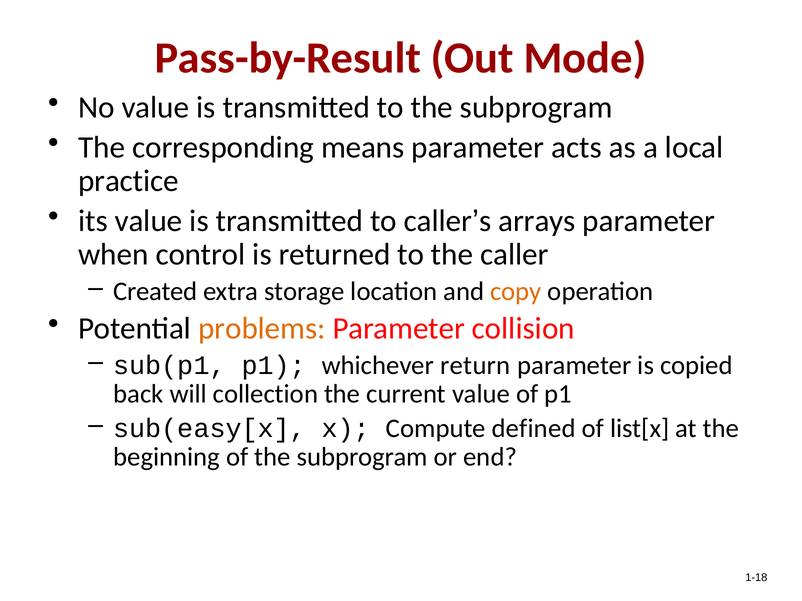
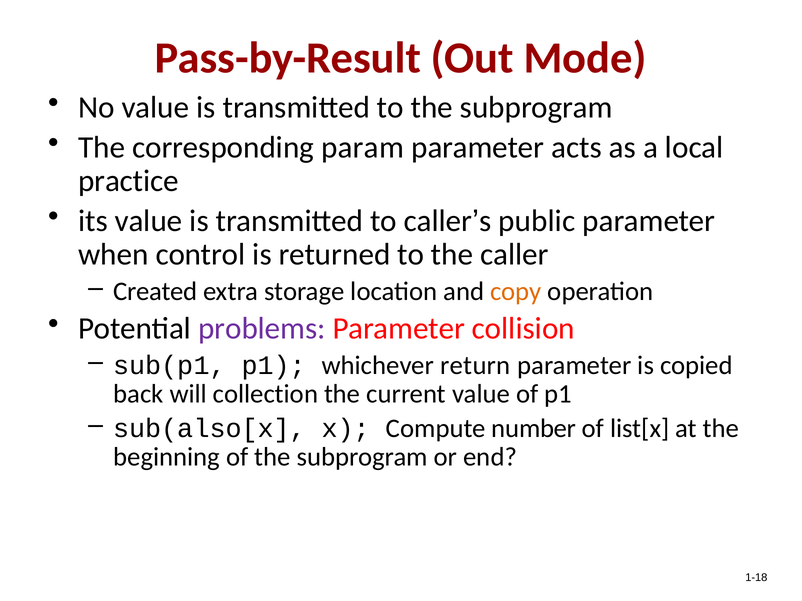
means: means -> param (362, 148)
arrays: arrays -> public (537, 221)
problems colour: orange -> purple (262, 329)
sub(easy[x: sub(easy[x -> sub(also[x (210, 429)
defined: defined -> number (534, 429)
